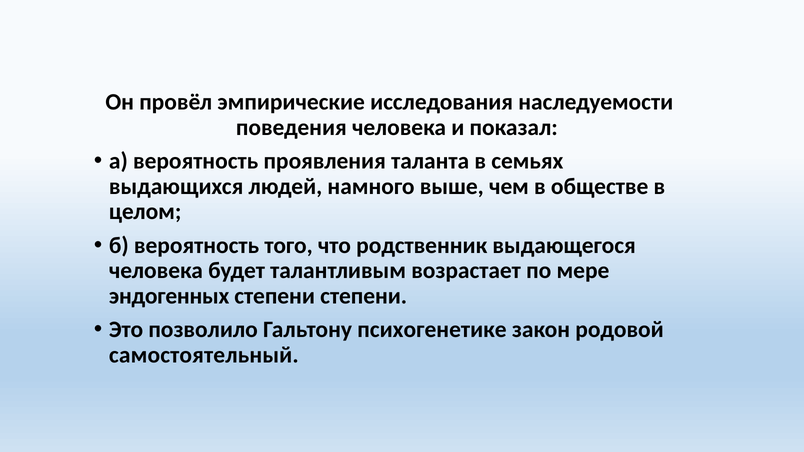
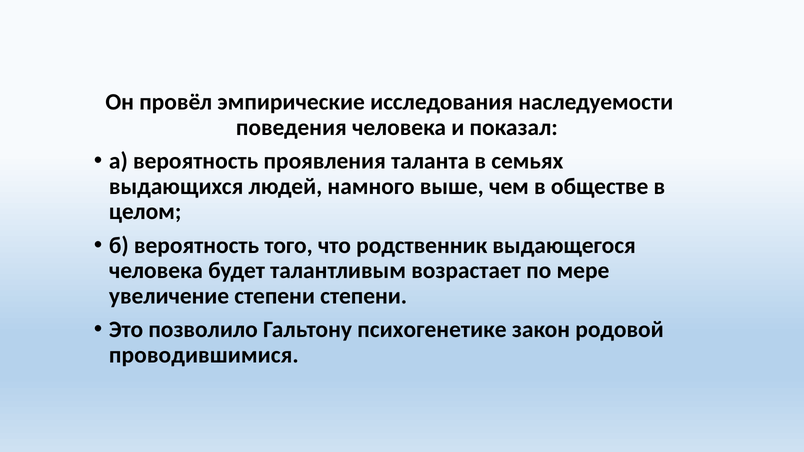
эндогенных: эндогенных -> увеличение (169, 296)
самостоятельный: самостоятельный -> проводившимися (204, 355)
